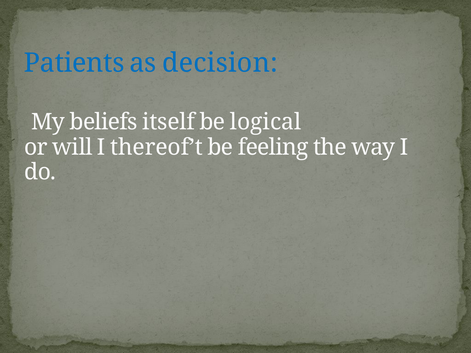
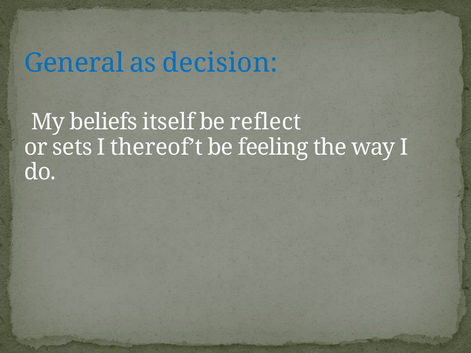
Patients: Patients -> General (74, 63)
logical: logical -> reflect (266, 122)
will: will -> sets (72, 147)
